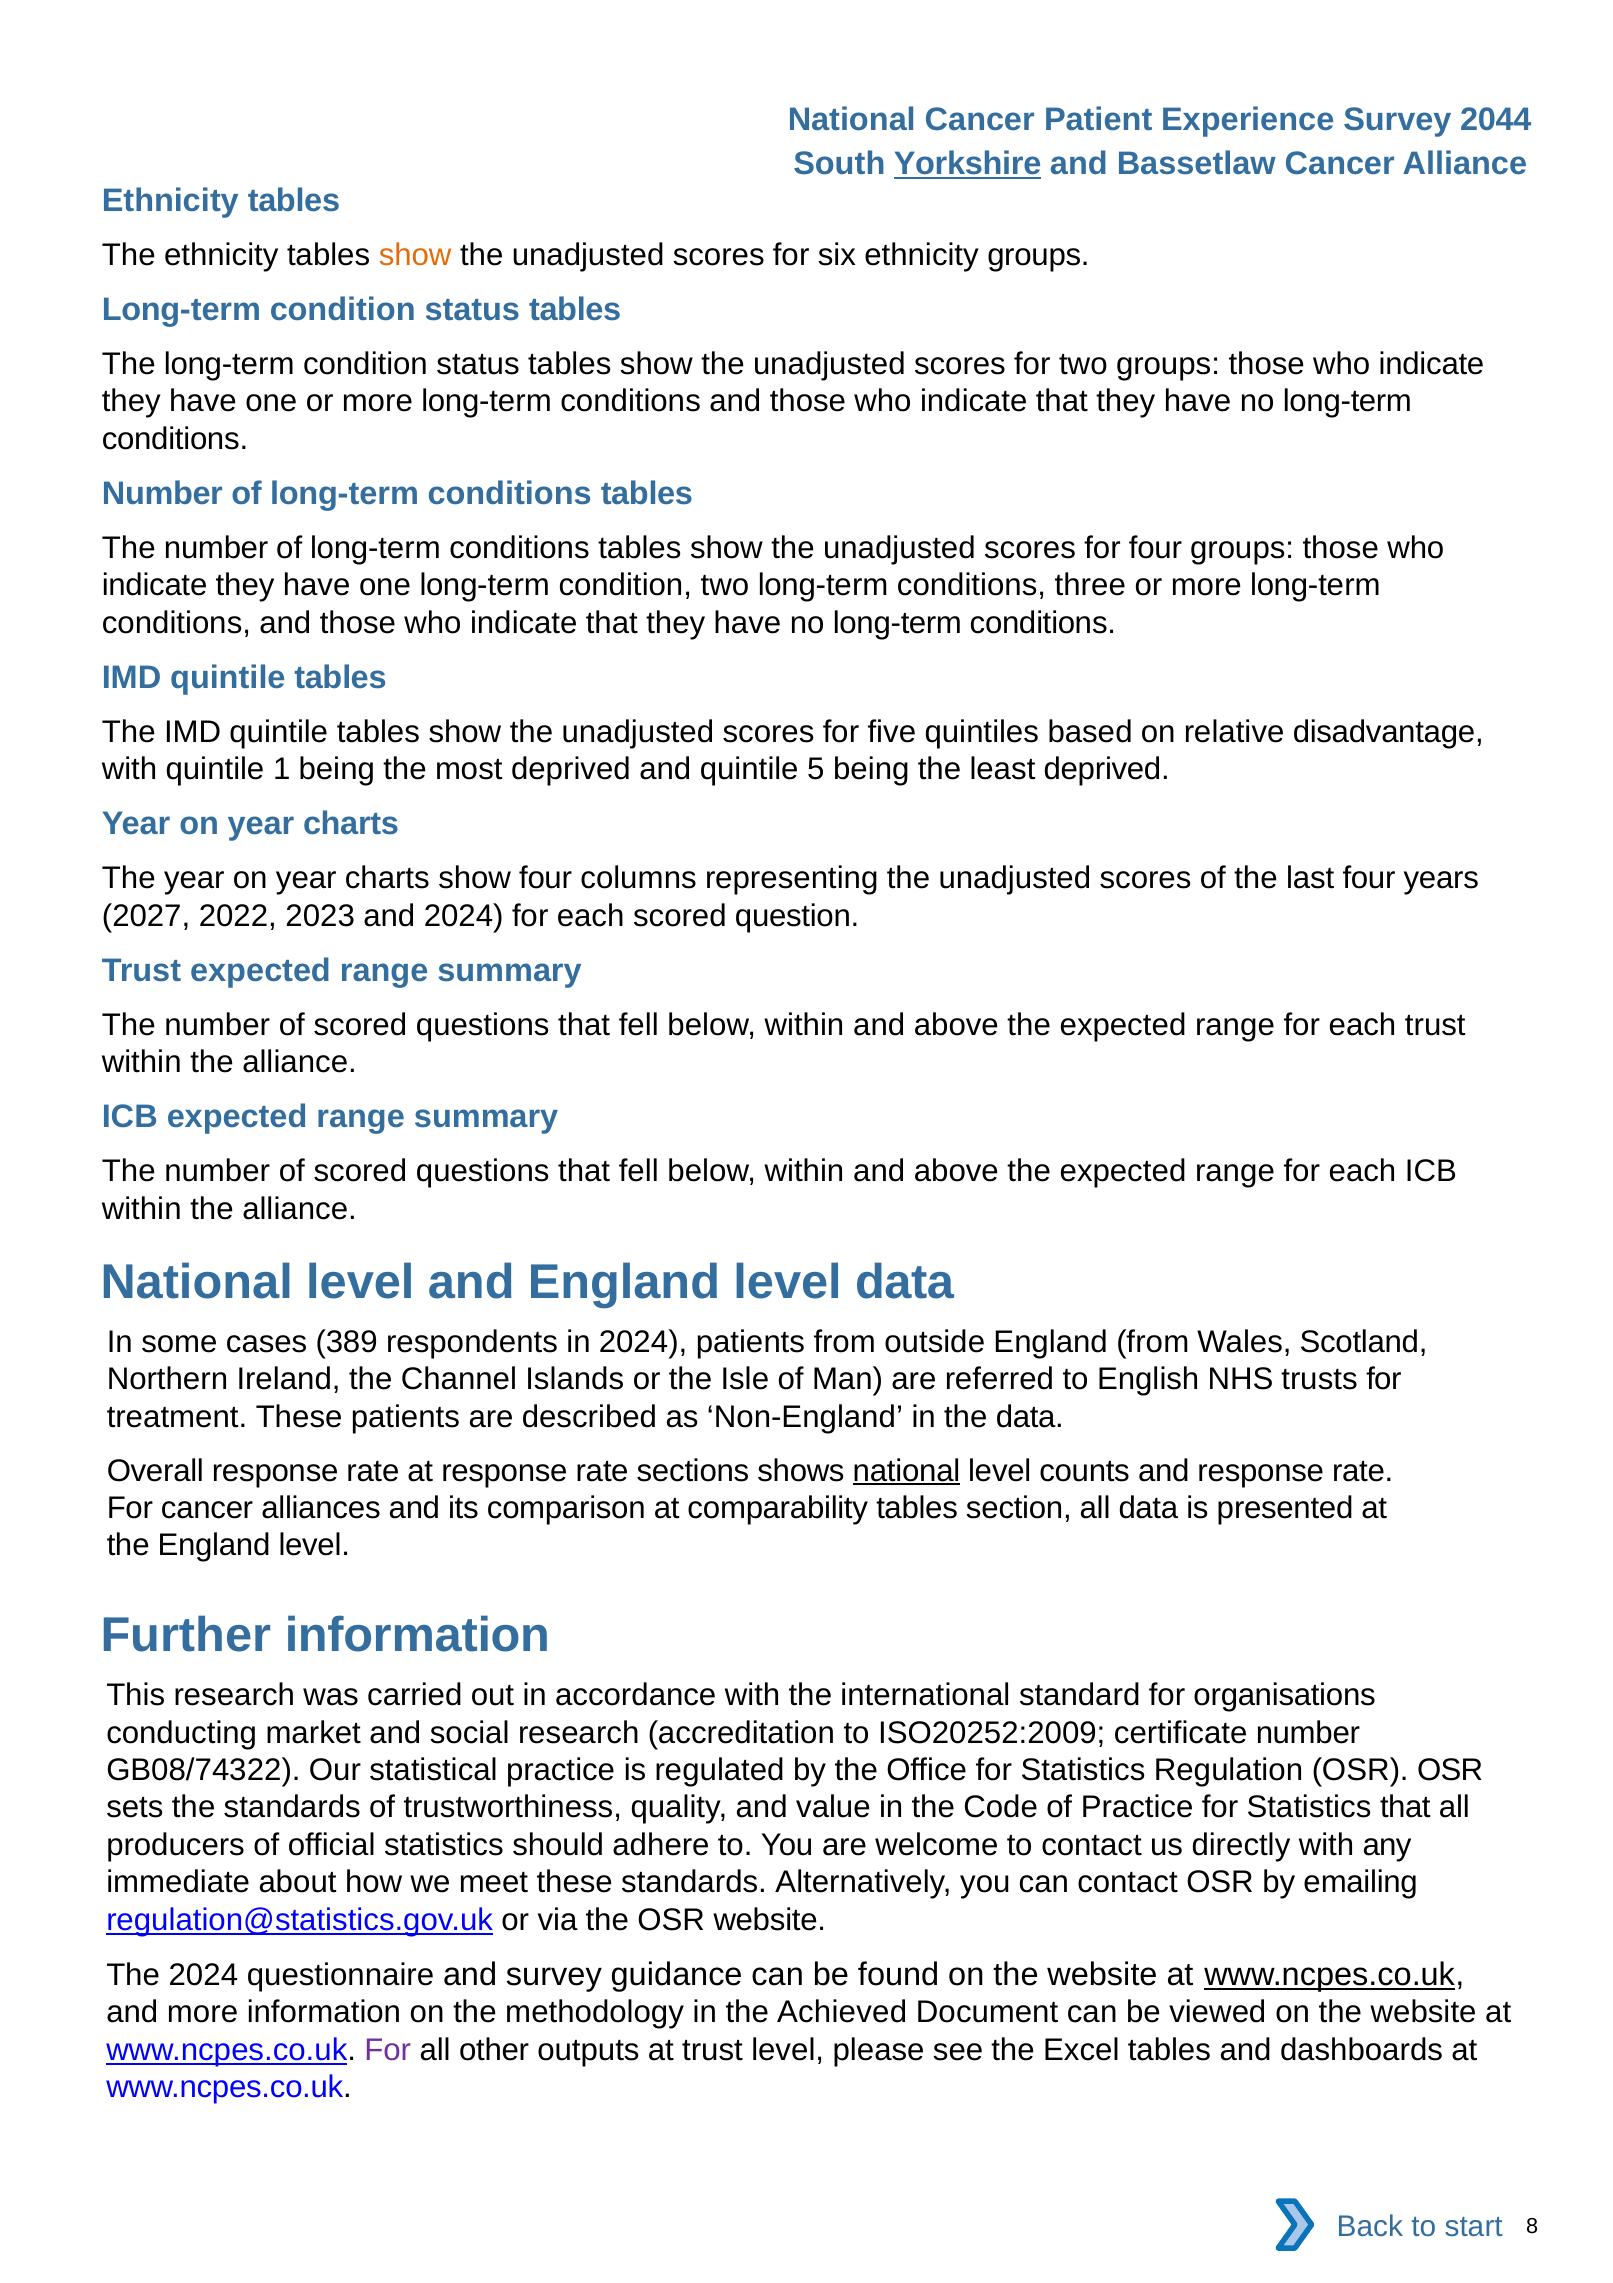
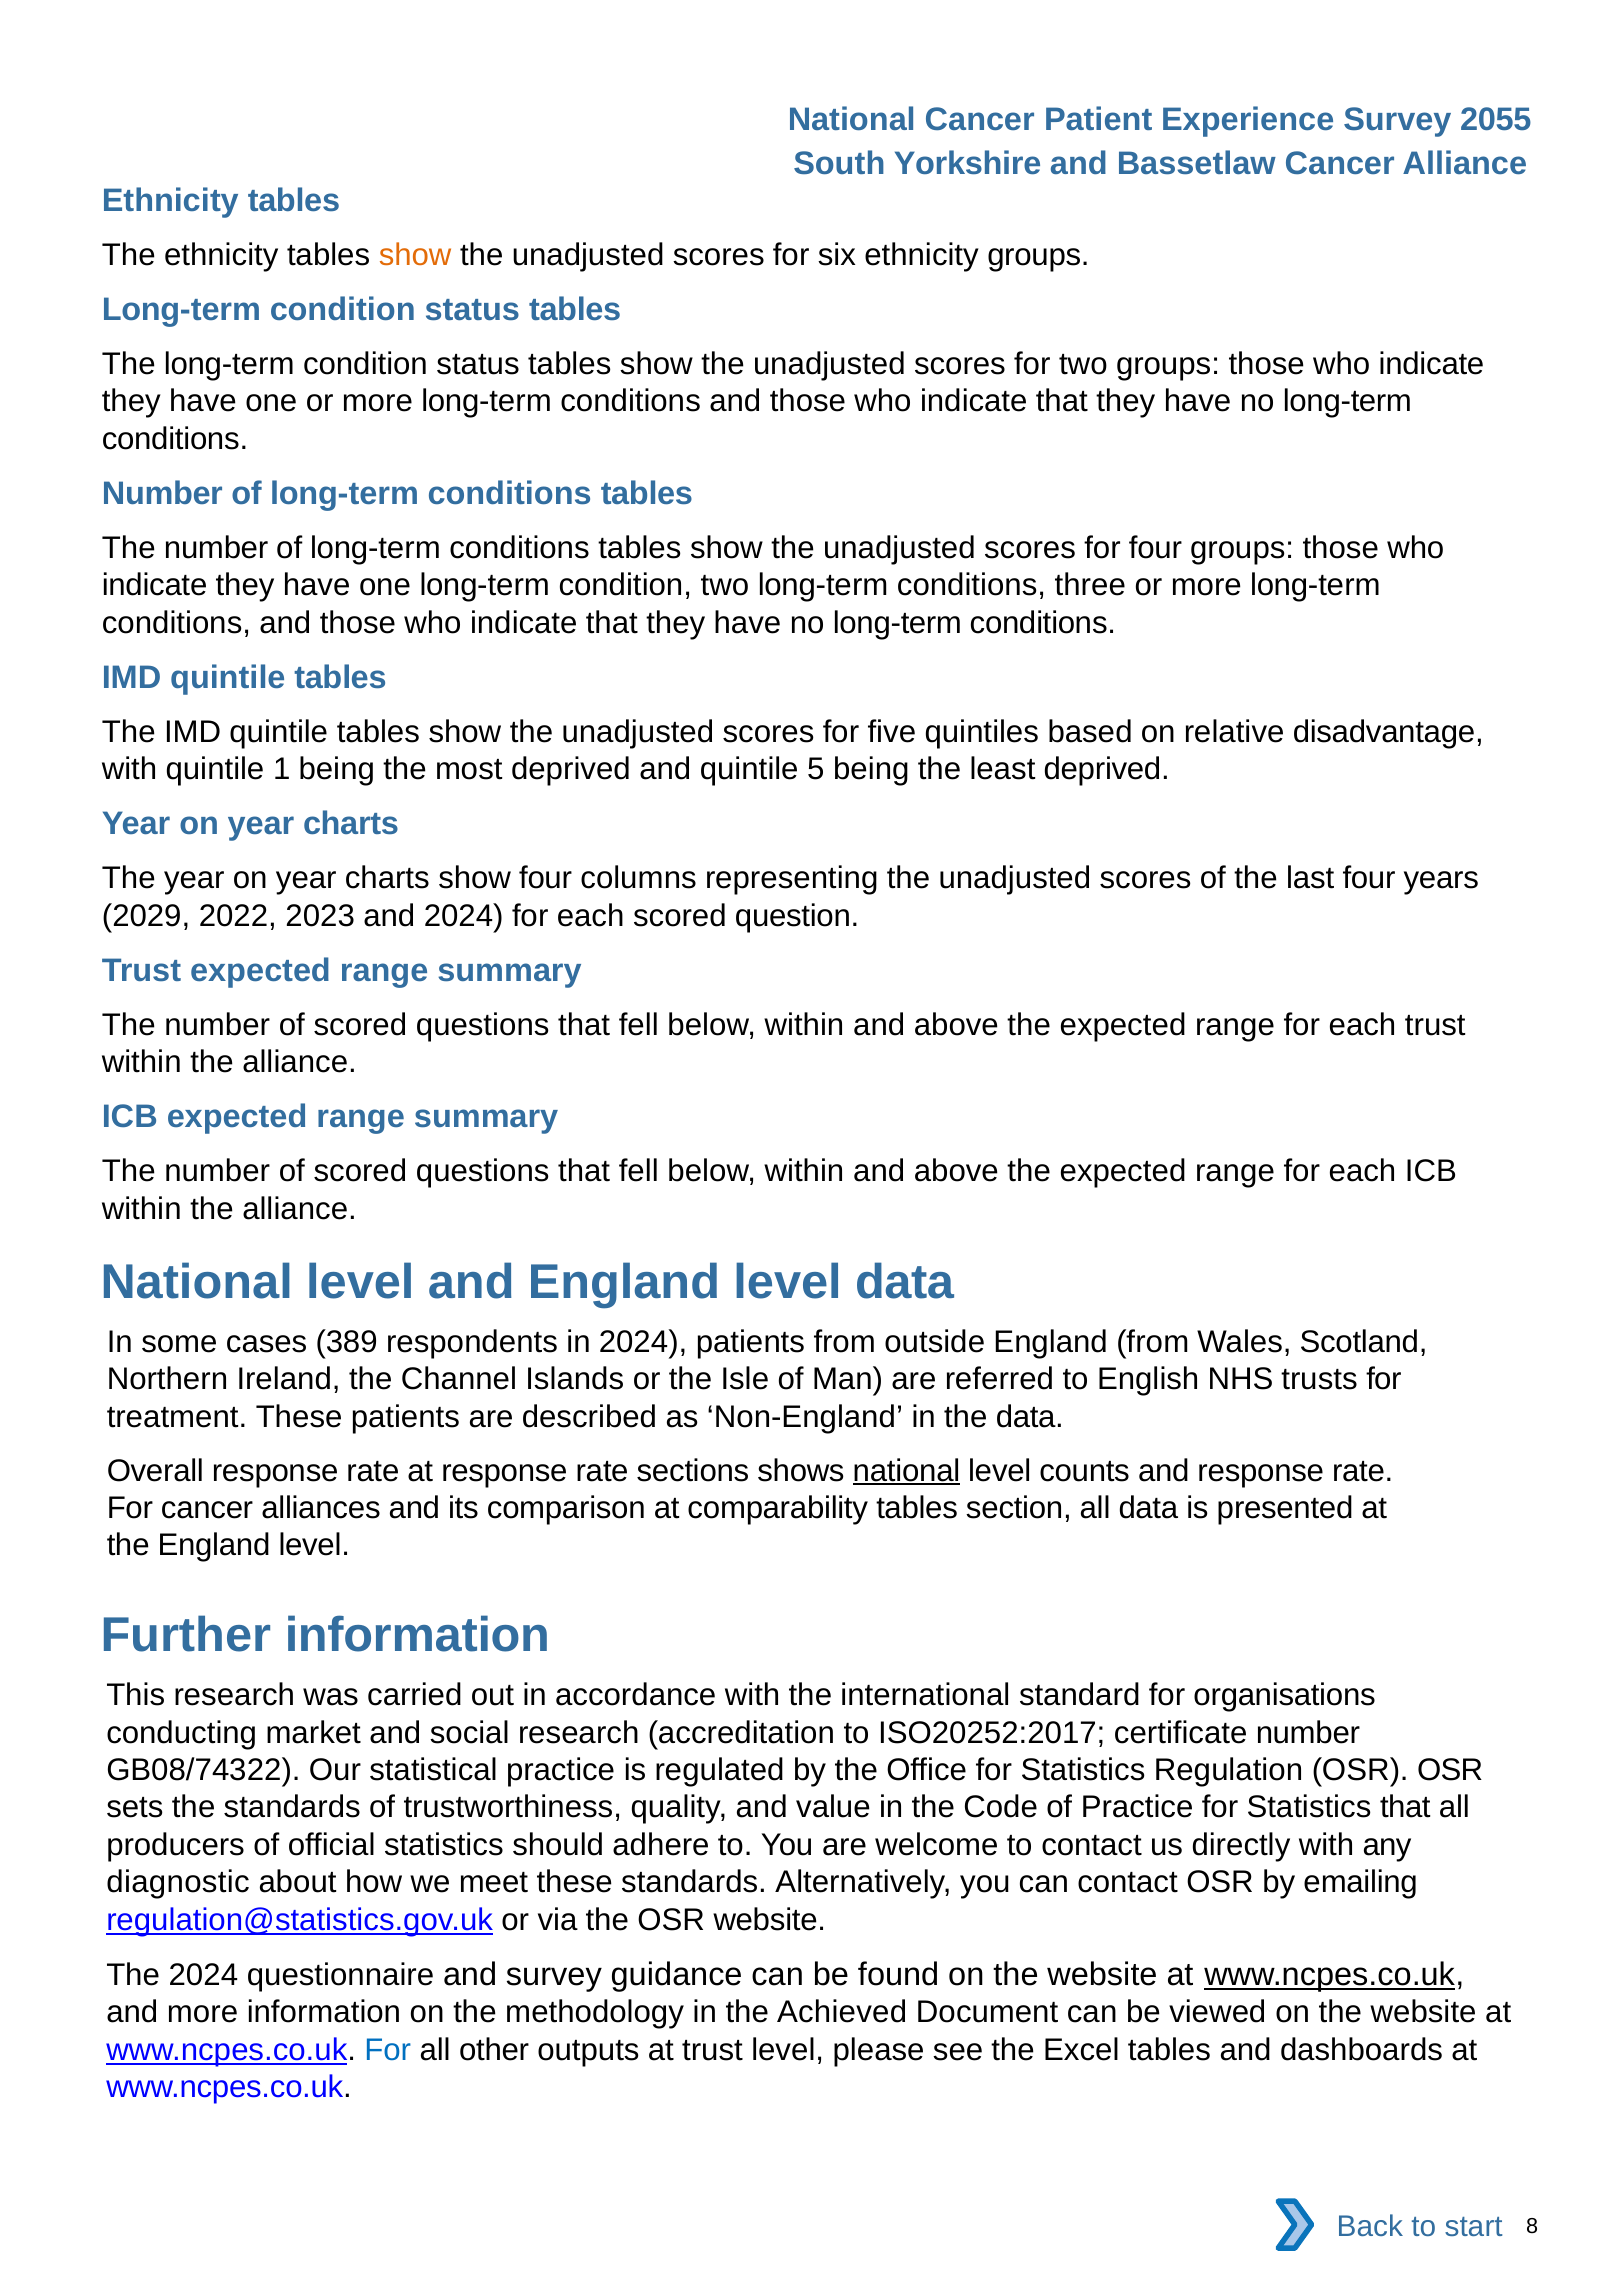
2044: 2044 -> 2055 (1496, 120)
Yorkshire underline: present -> none (968, 164)
2027: 2027 -> 2029 (146, 916)
ISO20252:2009: ISO20252:2009 -> ISO20252:2017 (992, 1732)
immediate: immediate -> diagnostic (178, 1882)
For colour: purple -> blue (388, 2050)
